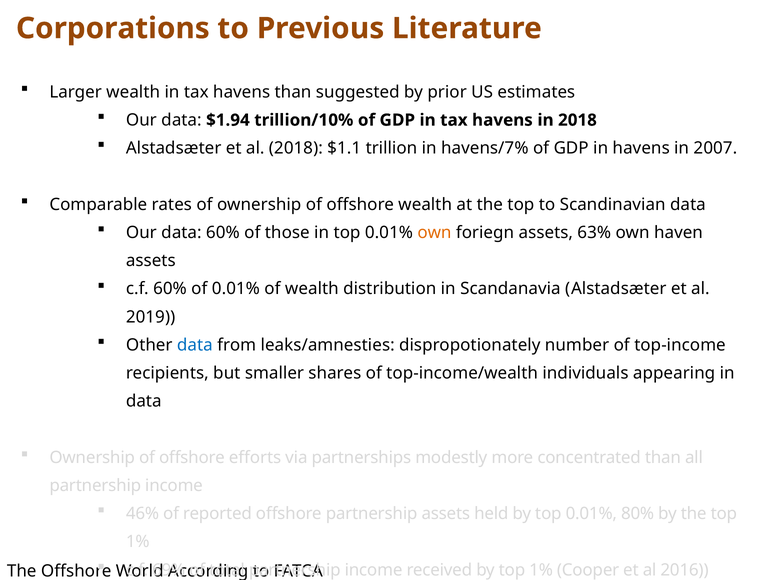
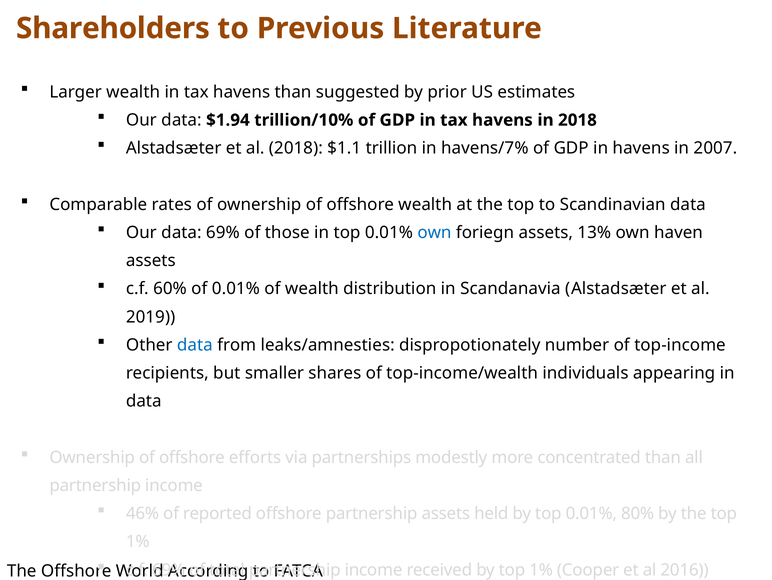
Corporations: Corporations -> Shareholders (113, 28)
data 60%: 60% -> 69% (223, 232)
own colour: orange -> blue (434, 232)
63%: 63% -> 13% (594, 232)
